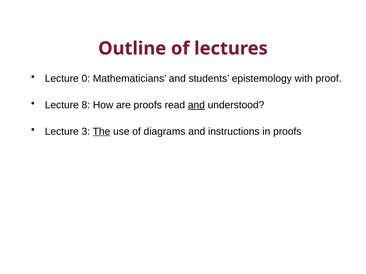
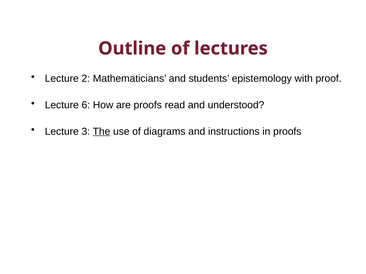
0: 0 -> 2 (86, 79)
8: 8 -> 6 (86, 105)
and underline: present -> none (196, 105)
